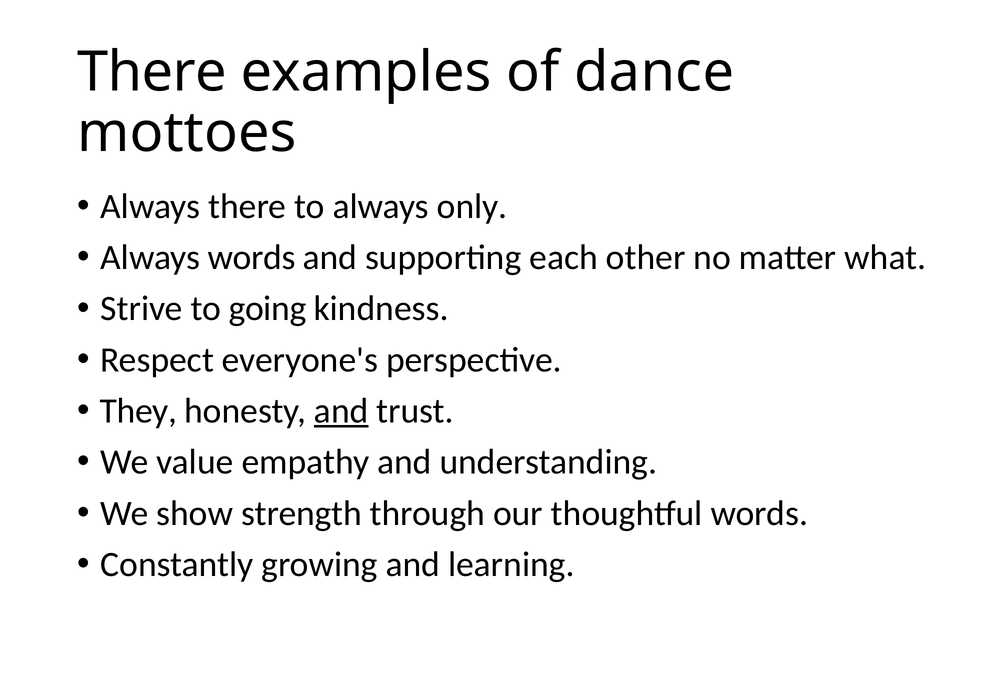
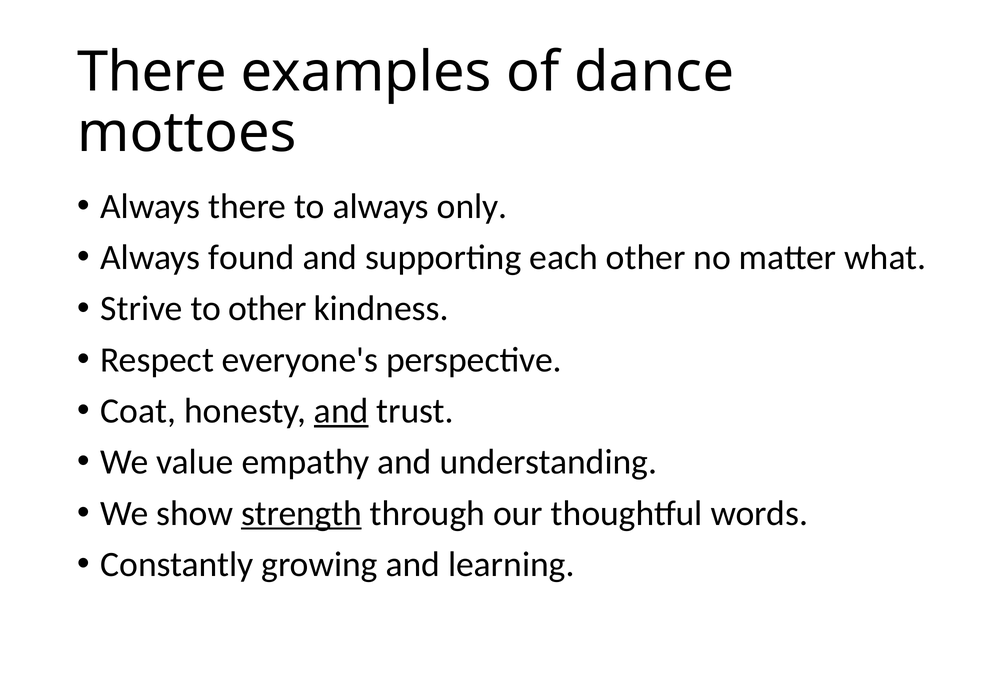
Always words: words -> found (251, 258)
to going: going -> other (267, 309)
They: They -> Coat (138, 411)
strength underline: none -> present (302, 514)
